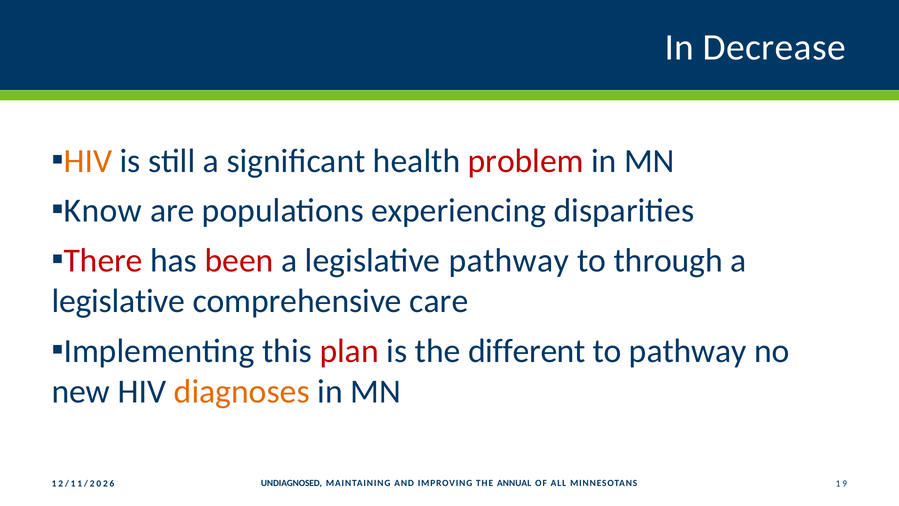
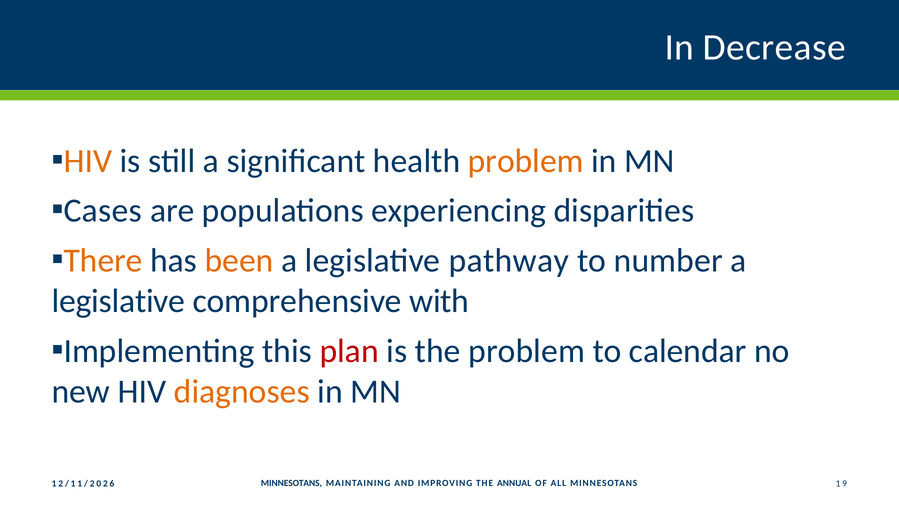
problem colour: red -> orange (526, 161)
Know: Know -> Cases (103, 211)
There colour: red -> orange (103, 260)
been colour: red -> orange (239, 260)
through: through -> number (668, 260)
care: care -> with (439, 301)
the different: different -> problem (527, 351)
to pathway: pathway -> calendar (688, 351)
UNDIAGNOSED: UNDIAGNOSED -> MINNESOTANS (291, 483)
